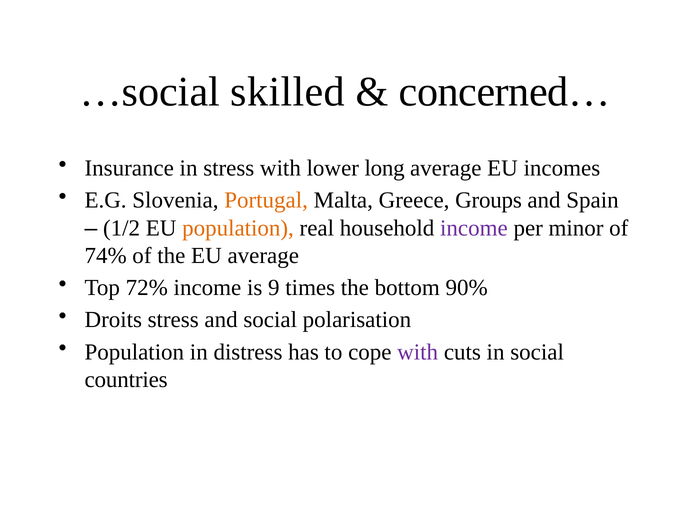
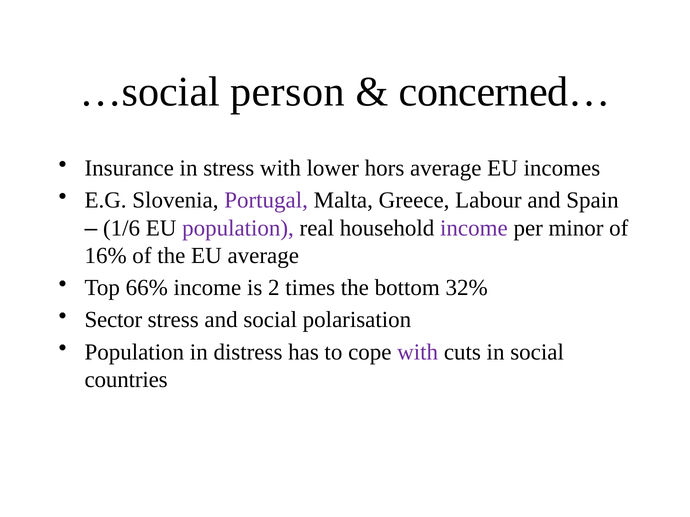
skilled: skilled -> person (288, 92)
long: long -> hors (385, 168)
Portugal colour: orange -> purple (266, 201)
Groups: Groups -> Labour (488, 201)
1/2: 1/2 -> 1/6 (122, 228)
population colour: orange -> purple (238, 228)
74%: 74% -> 16% (106, 256)
72%: 72% -> 66% (147, 288)
9: 9 -> 2 (274, 288)
90%: 90% -> 32% (467, 288)
Droits: Droits -> Sector (113, 320)
